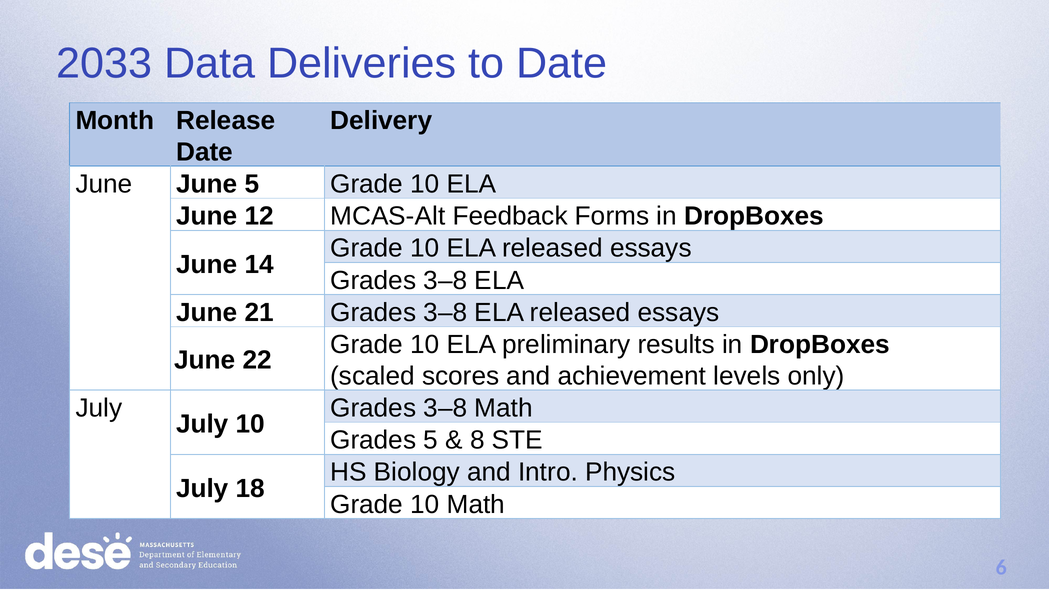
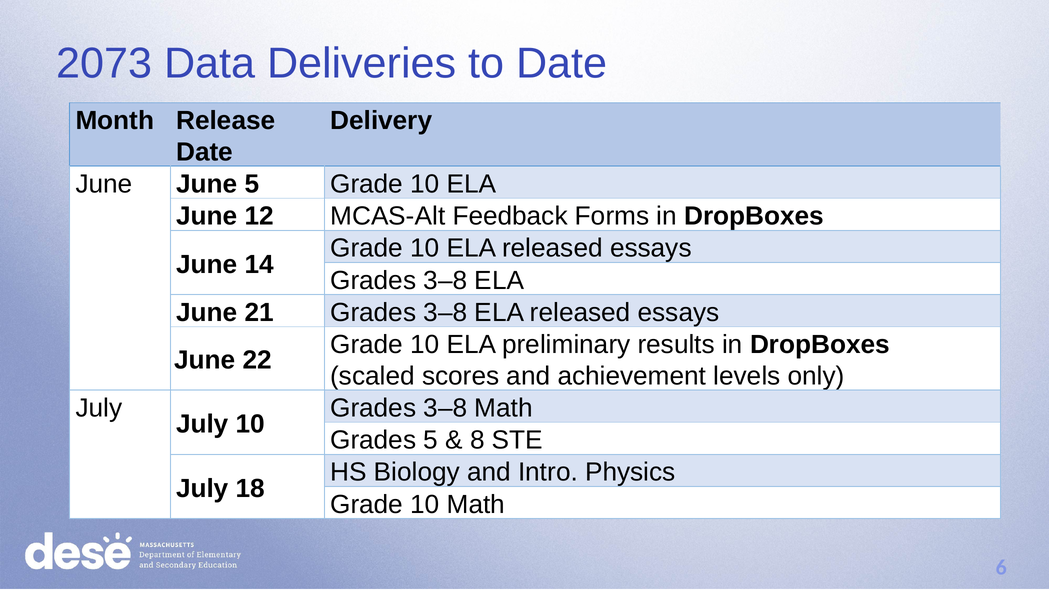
2033: 2033 -> 2073 (104, 64)
